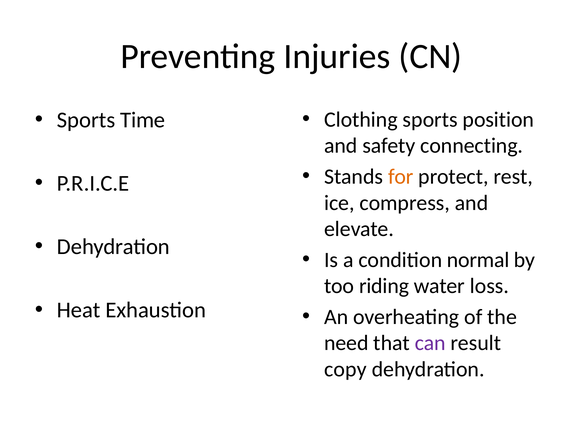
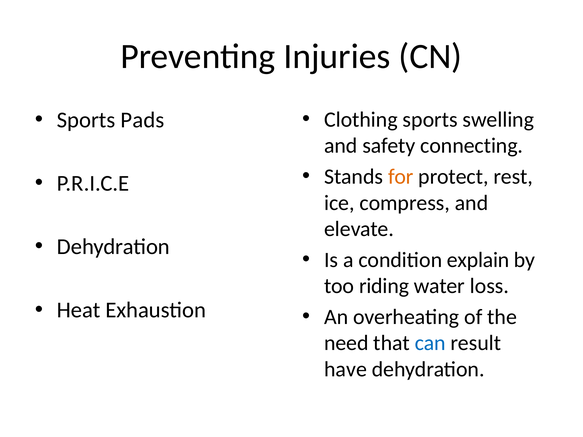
position: position -> swelling (498, 120)
Time: Time -> Pads (142, 120)
normal: normal -> explain (478, 260)
can colour: purple -> blue (430, 343)
copy: copy -> have (345, 370)
